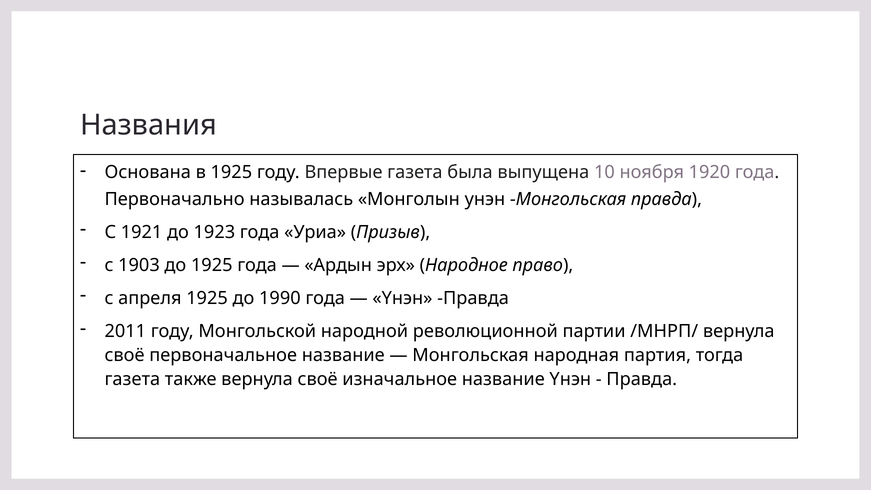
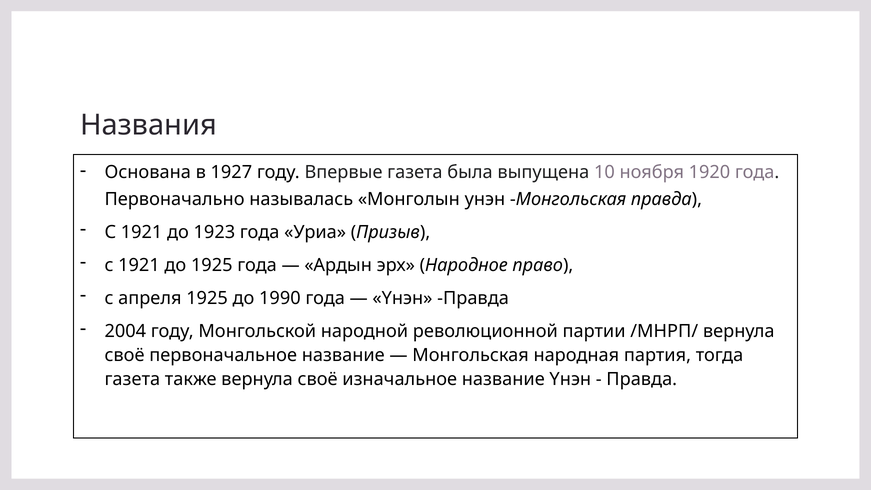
в 1925: 1925 -> 1927 (231, 172)
1903: 1903 -> 1921 (139, 265)
2011: 2011 -> 2004 (125, 331)
